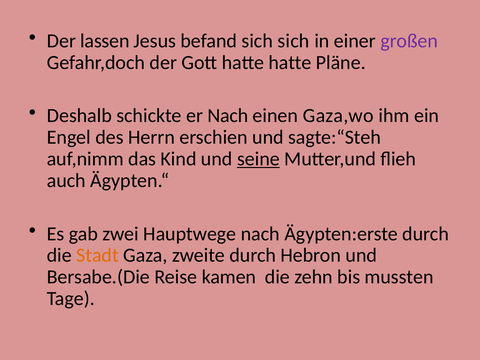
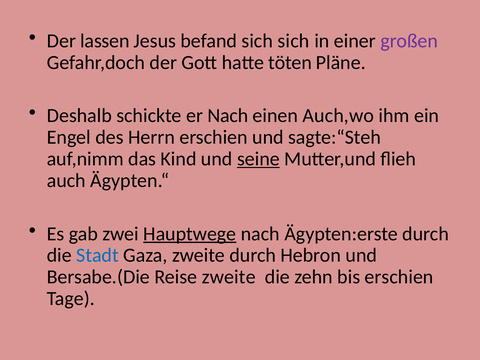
hatte hatte: hatte -> töten (290, 62)
Gaza,wo: Gaza,wo -> Auch,wo (338, 116)
Hauptwege underline: none -> present (190, 234)
Stadt colour: orange -> blue (98, 255)
Reise kamen: kamen -> zweite (229, 277)
bis mussten: mussten -> erschien (399, 277)
